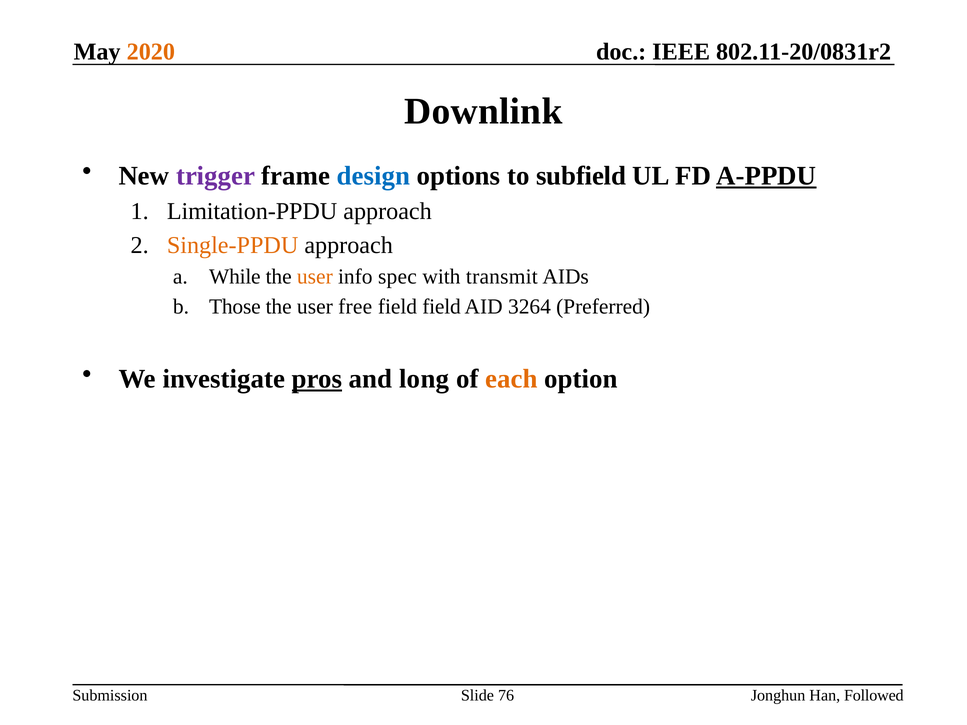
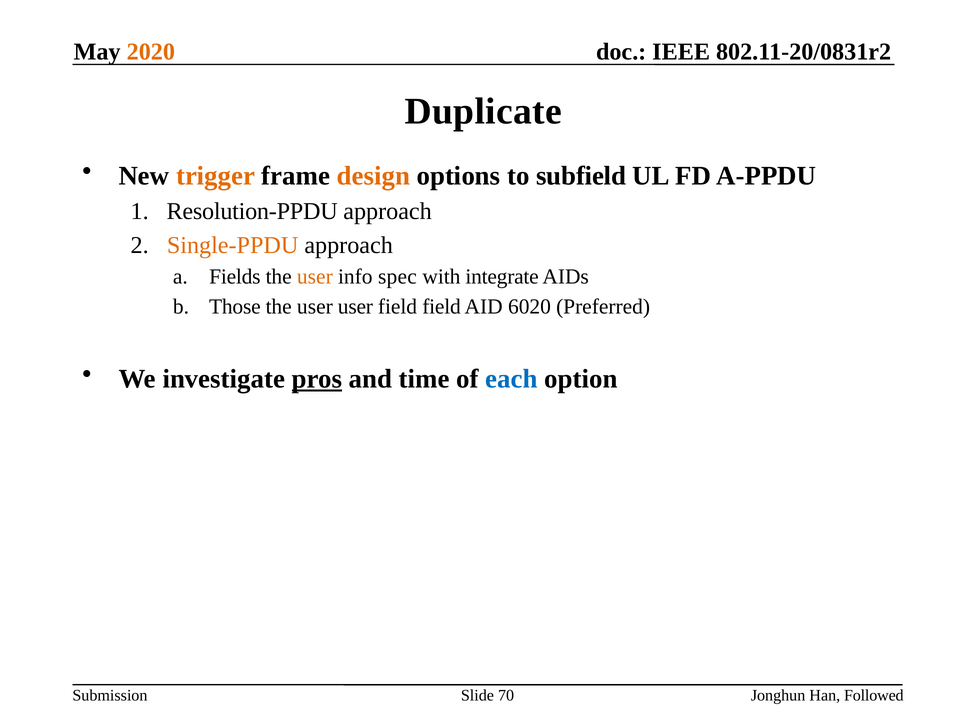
Downlink: Downlink -> Duplicate (483, 111)
trigger colour: purple -> orange (216, 176)
design colour: blue -> orange (373, 176)
A-PPDU underline: present -> none (766, 176)
Limitation-PPDU: Limitation-PPDU -> Resolution-PPDU (252, 211)
While: While -> Fields (235, 277)
transmit: transmit -> integrate (502, 277)
user free: free -> user (355, 307)
3264: 3264 -> 6020 (529, 307)
long: long -> time (424, 379)
each colour: orange -> blue (512, 379)
76: 76 -> 70 (506, 696)
